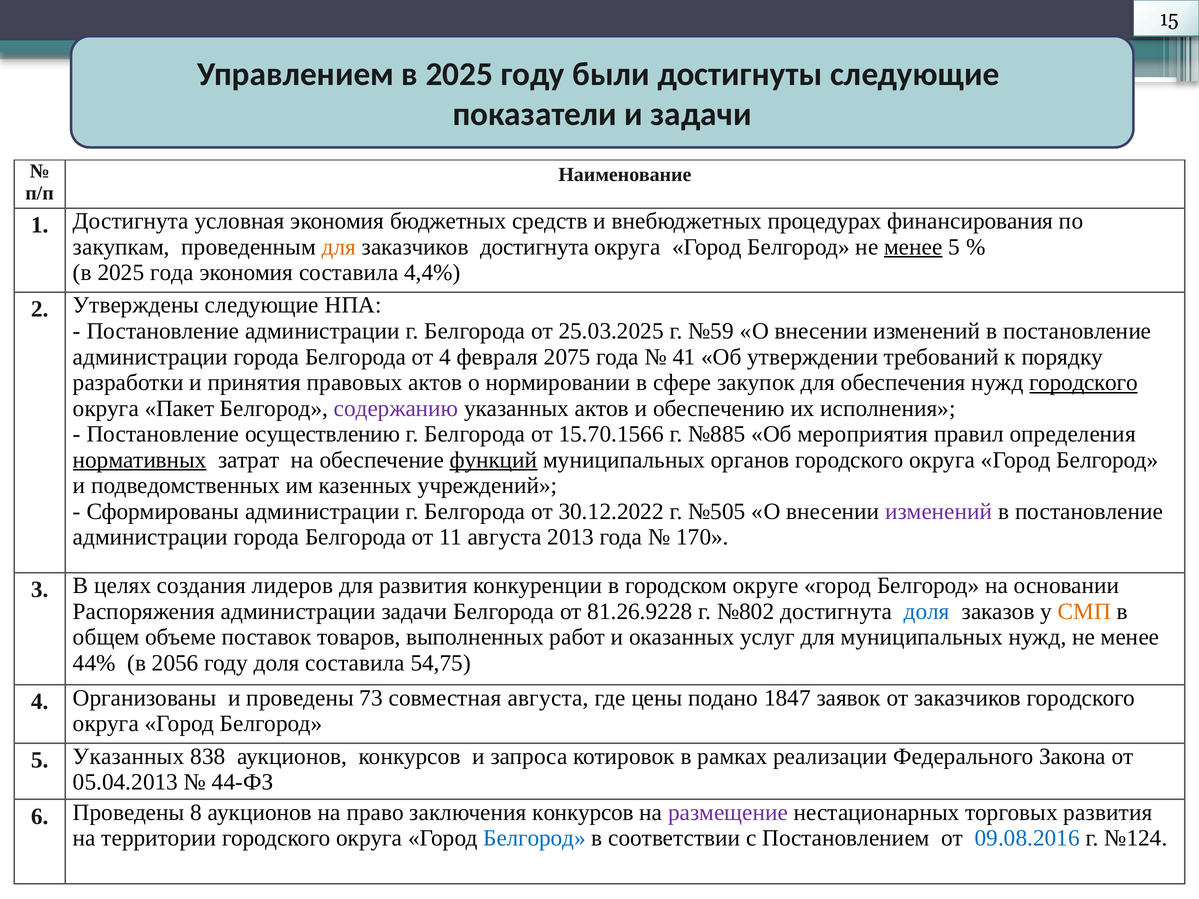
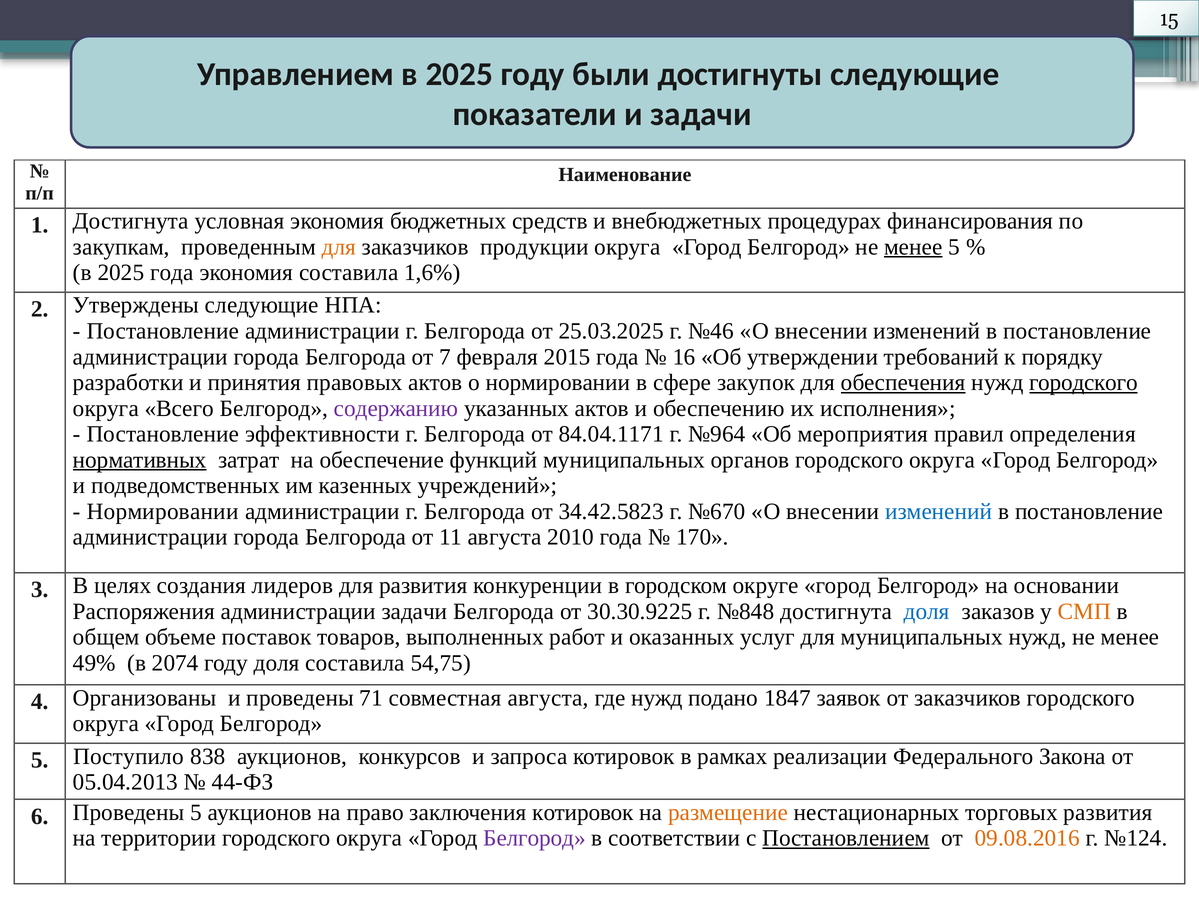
заказчиков достигнута: достигнута -> продукции (534, 247)
4,4%: 4,4% -> 1,6% (432, 273)
№59: №59 -> №46 (711, 331)
от 4: 4 -> 7 (445, 357)
2075: 2075 -> 2015 (567, 357)
41: 41 -> 16 (684, 357)
обеспечения underline: none -> present (903, 383)
Пакет: Пакет -> Всего (179, 408)
осуществлению: осуществлению -> эффективности (322, 434)
15.70.1566: 15.70.1566 -> 84.04.1171 (611, 434)
№885: №885 -> №964 (717, 434)
функций underline: present -> none (493, 460)
Сформированы: Сформированы -> Нормировании (163, 512)
30.12.2022: 30.12.2022 -> 34.42.5823 (611, 512)
№505: №505 -> №670 (717, 512)
изменений colour: purple -> blue (939, 512)
2013: 2013 -> 2010 (571, 537)
81.26.9228: 81.26.9228 -> 30.30.9225 (640, 612)
№802: №802 -> №848 (746, 612)
44%: 44% -> 49% (94, 663)
2056: 2056 -> 2074 (175, 663)
73: 73 -> 71 (371, 698)
где цены: цены -> нужд (657, 698)
5 Указанных: Указанных -> Поступило (129, 757)
Проведены 8: 8 -> 5 (196, 813)
заключения конкурсов: конкурсов -> котировок (583, 813)
размещение colour: purple -> orange (728, 813)
Белгород colour: blue -> purple (534, 838)
Постановлением underline: none -> present (846, 838)
09.08.2016 colour: blue -> orange (1027, 838)
